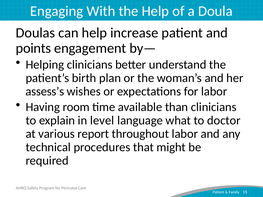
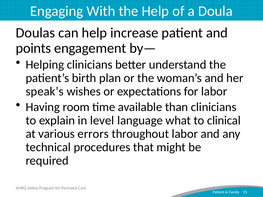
assess’s: assess’s -> speak’s (45, 91)
doctor: doctor -> clinical (224, 121)
report: report -> errors (93, 134)
